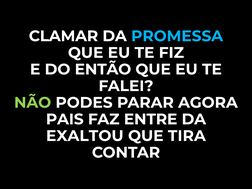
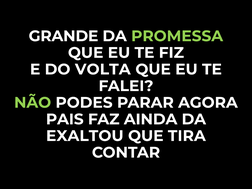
CLAMAR: CLAMAR -> GRANDE (63, 36)
PROMESSA colour: light blue -> light green (177, 36)
ENTÃO: ENTÃO -> VOLTA (103, 69)
ENTRE: ENTRE -> AINDA (151, 119)
